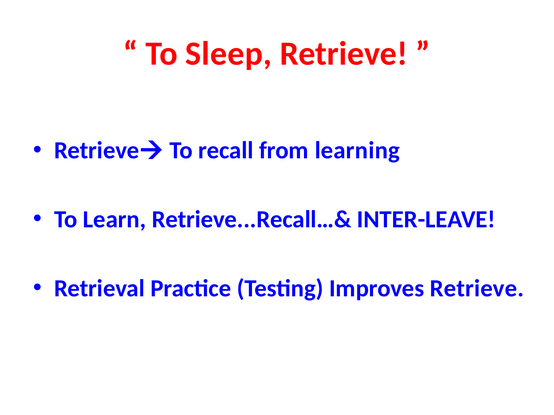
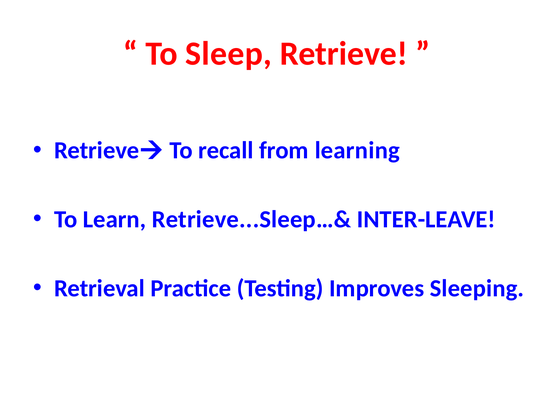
Retrieve...Recall…&: Retrieve...Recall…& -> Retrieve...Sleep…& (251, 220)
Improves Retrieve: Retrieve -> Sleeping (477, 289)
